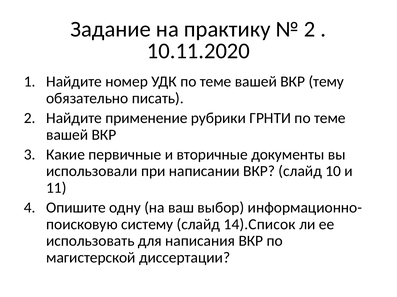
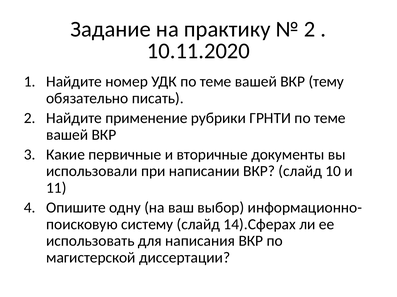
14).Список: 14).Список -> 14).Сферах (260, 225)
